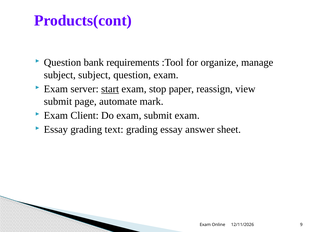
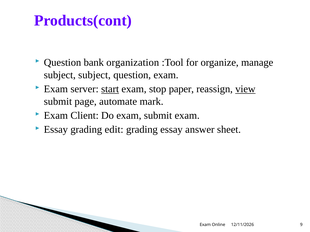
requirements: requirements -> organization (133, 63)
view underline: none -> present (245, 89)
text: text -> edit (114, 130)
